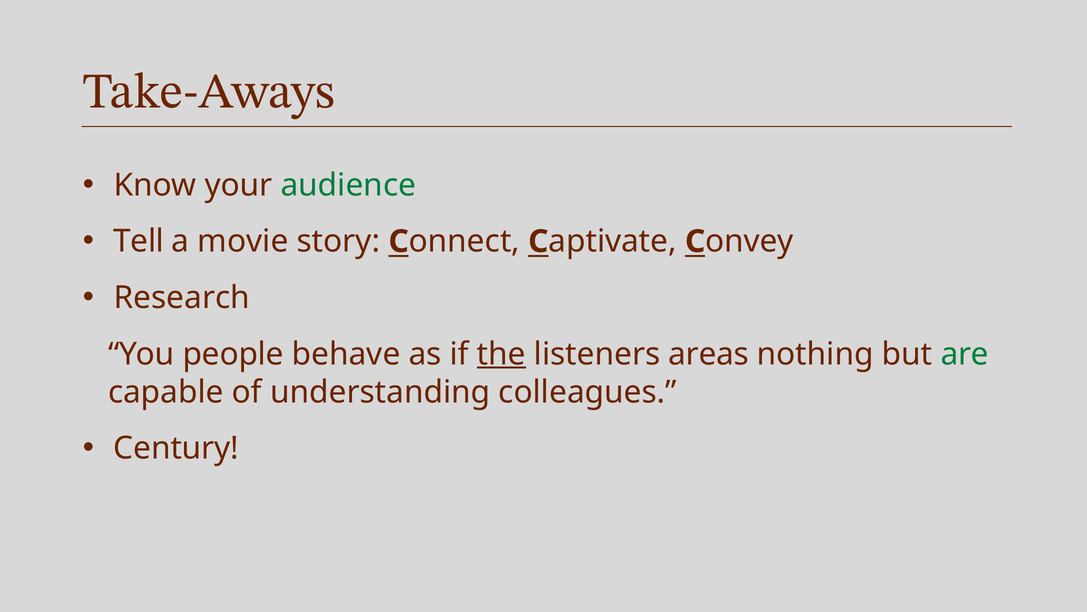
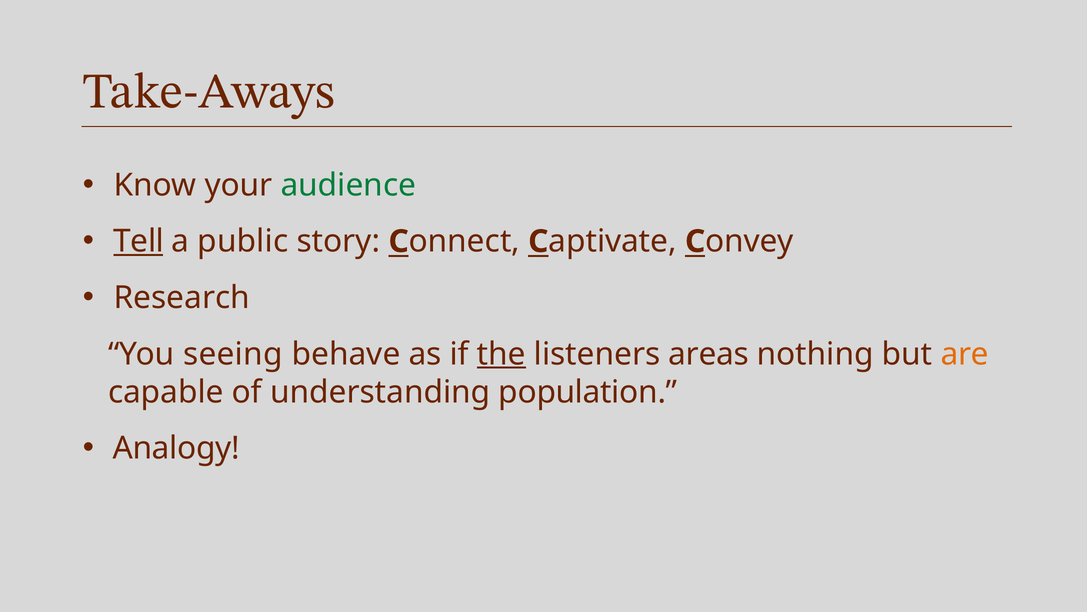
Tell underline: none -> present (139, 241)
movie: movie -> public (243, 241)
people: people -> seeing (233, 354)
are colour: green -> orange (965, 354)
colleagues: colleagues -> population (588, 392)
Century: Century -> Analogy (176, 448)
